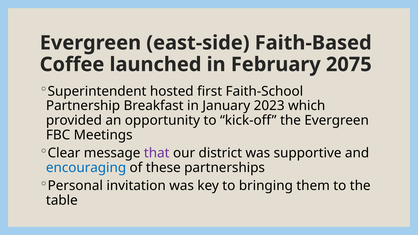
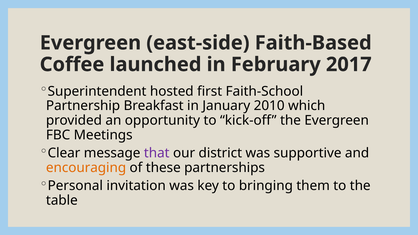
2075: 2075 -> 2017 (349, 65)
2023: 2023 -> 2010 (269, 106)
encouraging colour: blue -> orange (86, 168)
